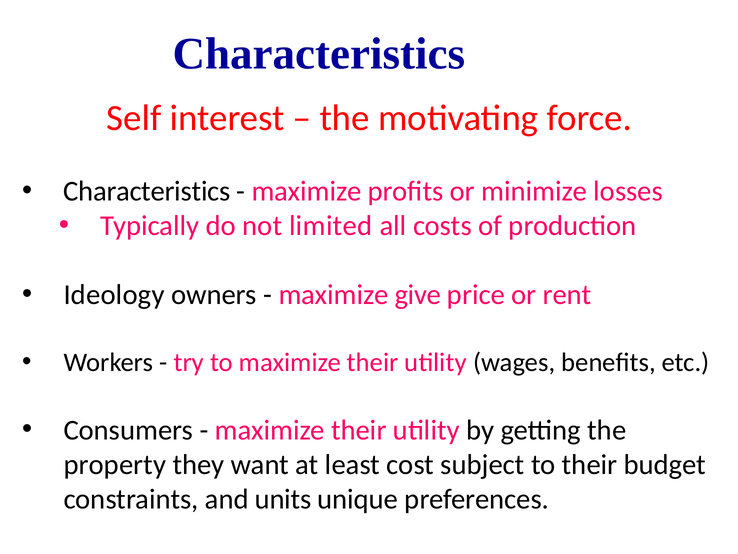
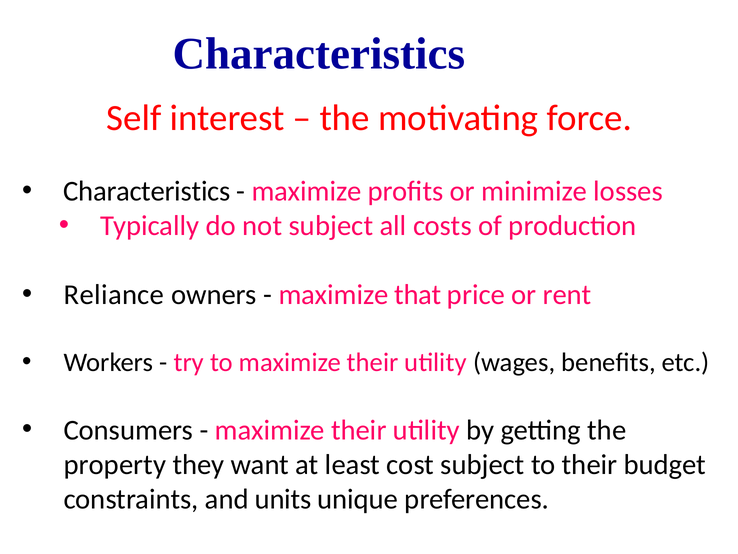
not limited: limited -> subject (331, 225)
Ideology: Ideology -> Reliance (114, 294)
give: give -> that (418, 294)
